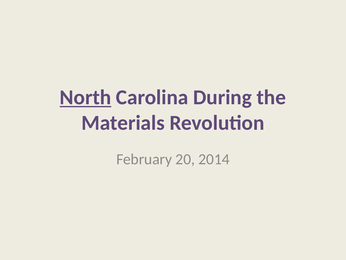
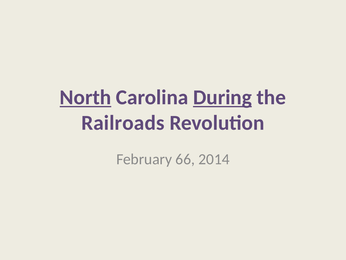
During underline: none -> present (222, 97)
Materials: Materials -> Railroads (123, 123)
20: 20 -> 66 (185, 159)
